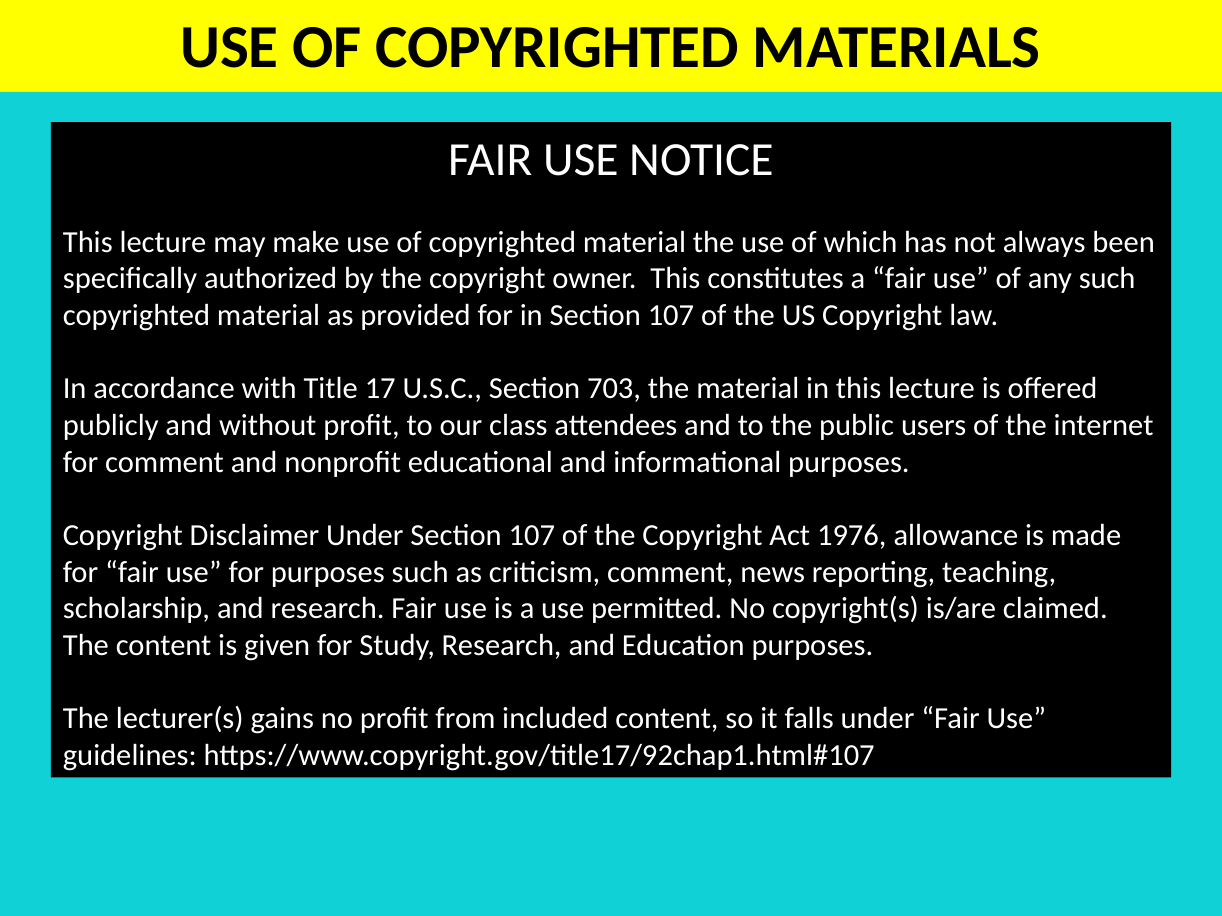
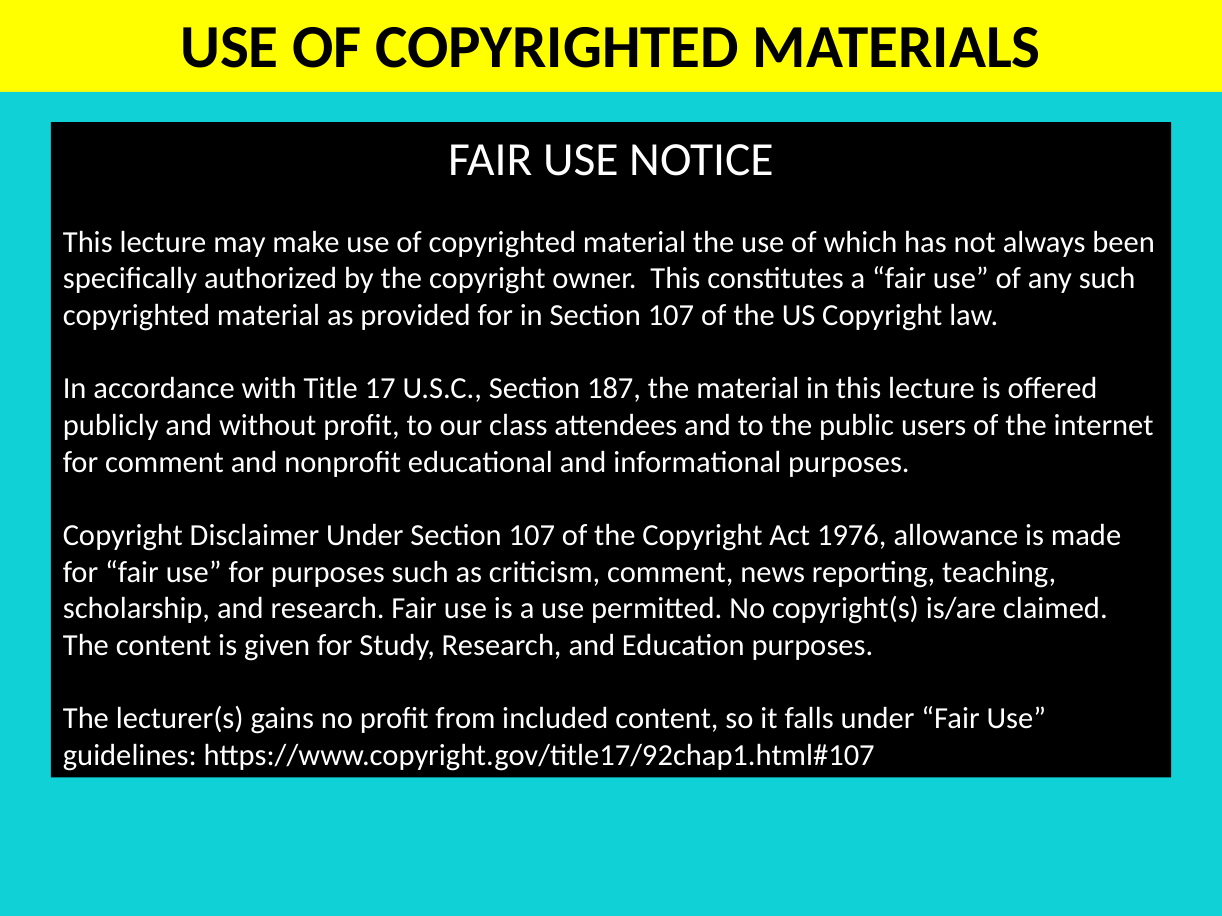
703: 703 -> 187 (614, 389)
